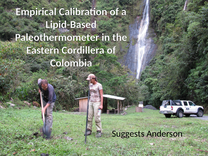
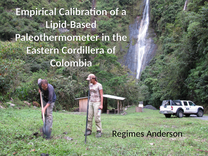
Suggests: Suggests -> Regimes (128, 134)
